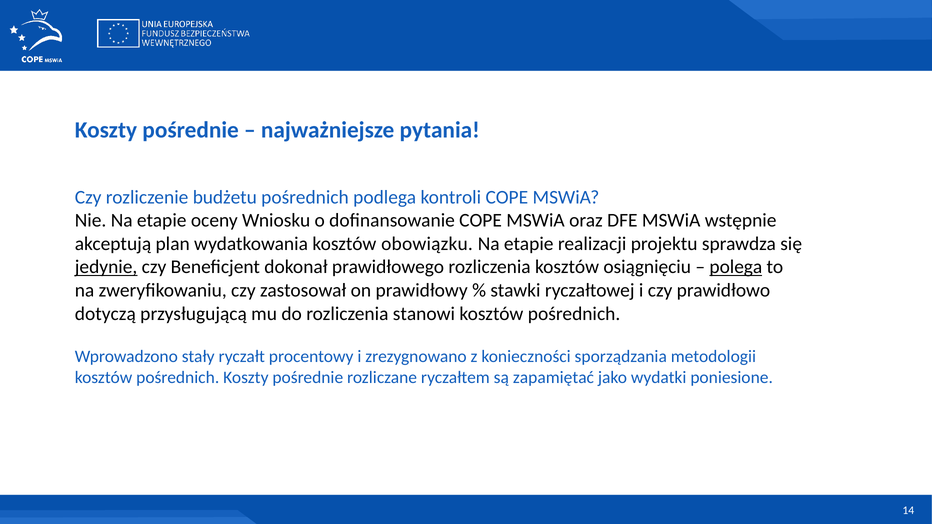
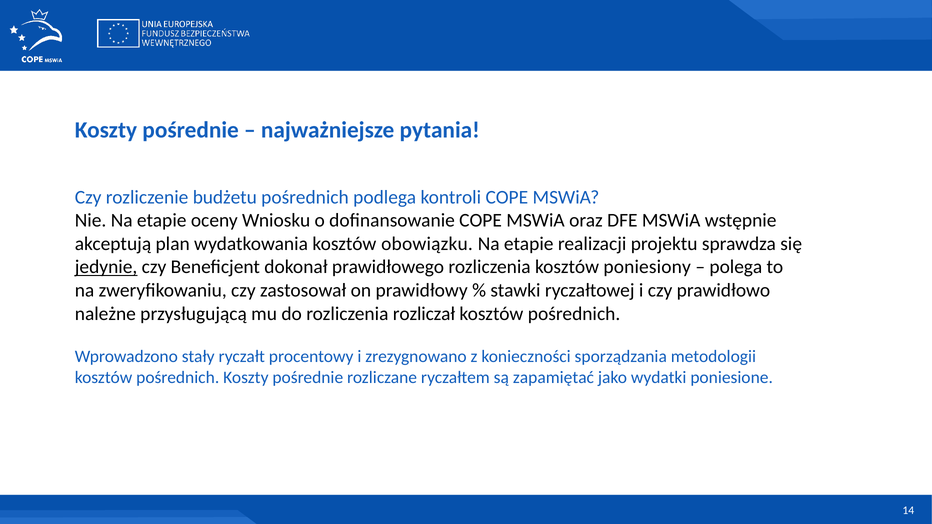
osiągnięciu: osiągnięciu -> poniesiony (647, 267)
polega underline: present -> none (736, 267)
dotyczą: dotyczą -> należne (105, 314)
stanowi: stanowi -> rozliczał (424, 314)
